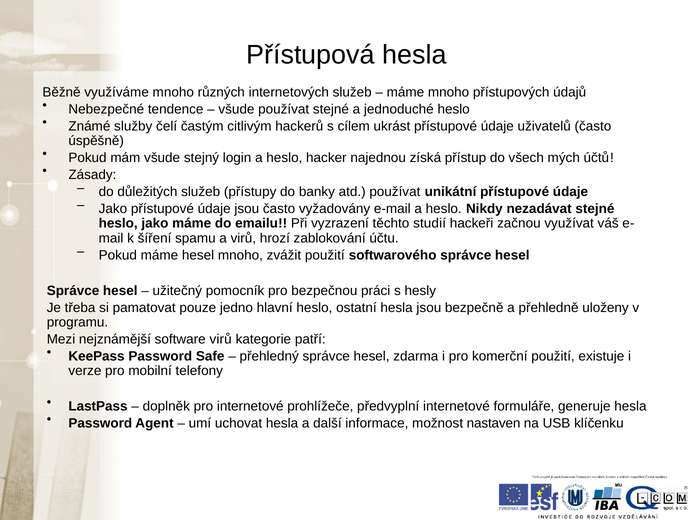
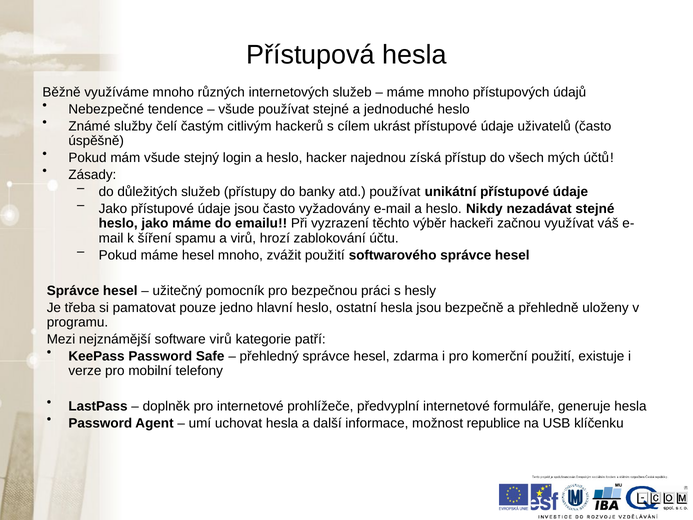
studií: studií -> výběr (430, 223)
nastaven: nastaven -> republice (494, 423)
